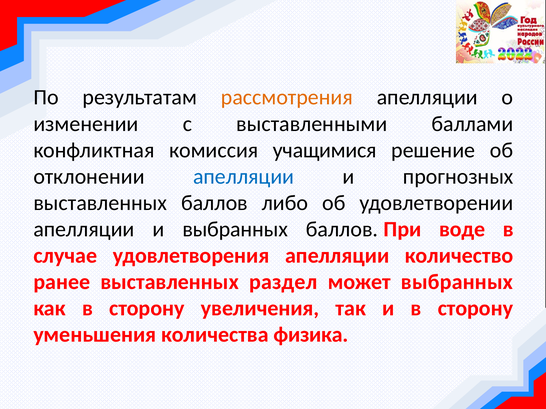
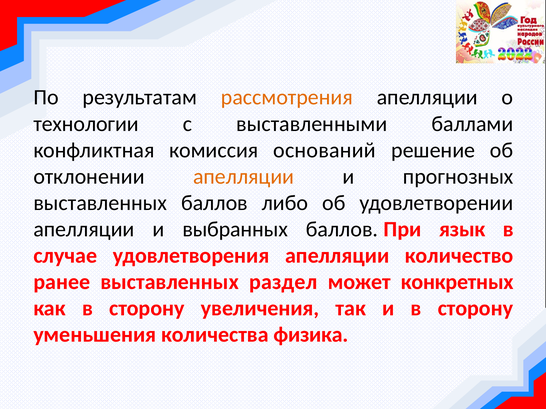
изменении: изменении -> технологии (86, 124)
учащимися: учащимися -> оснований (325, 150)
апелляции colour: blue -> orange (244, 177)
воде: воде -> язык (462, 230)
может выбранных: выбранных -> конкретных (457, 282)
